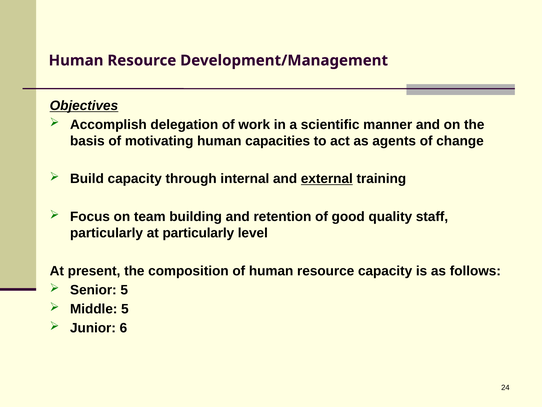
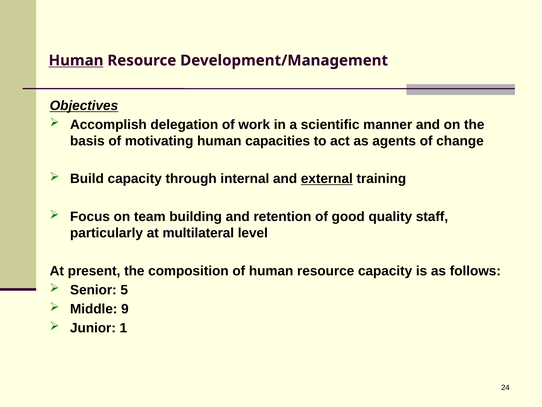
Human underline: none -> present (76, 60)
at particularly: particularly -> multilateral (198, 233)
Middle 5: 5 -> 9 (125, 309)
6: 6 -> 1 (123, 328)
